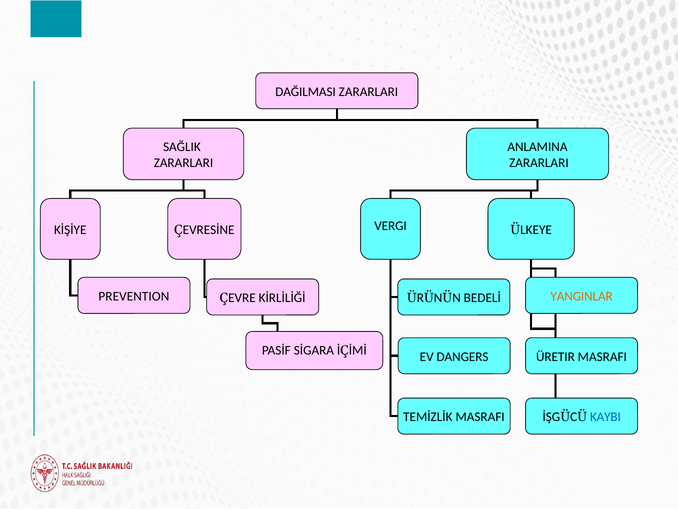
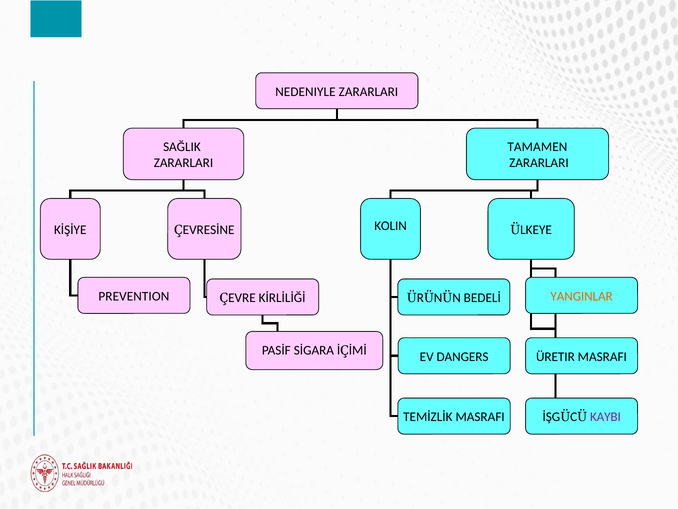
DAĞILMASI: DAĞILMASI -> NEDENIYLE (305, 92)
ANLAMINA: ANLAMINA -> TAMAMEN (537, 147)
VERGI: VERGI -> KOLIN (391, 226)
KAYBI colour: blue -> purple (605, 417)
